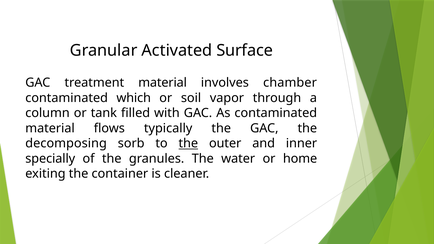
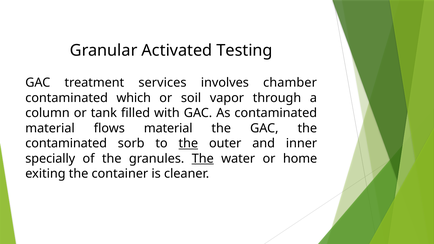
Surface: Surface -> Testing (245, 50)
treatment material: material -> services (162, 83)
flows typically: typically -> material (168, 128)
decomposing: decomposing -> contaminated (66, 144)
The underline: none -> present (203, 159)
